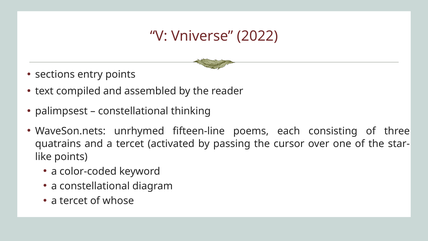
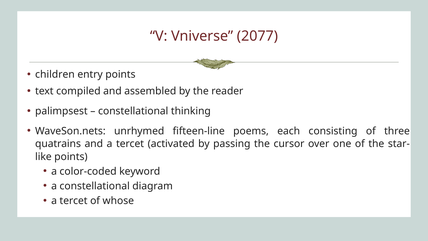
2022: 2022 -> 2077 (257, 36)
sections: sections -> children (55, 74)
